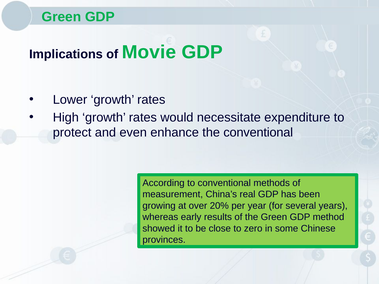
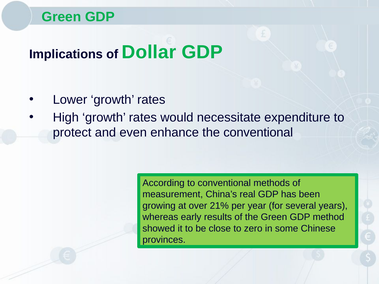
Movie: Movie -> Dollar (149, 52)
20%: 20% -> 21% (219, 206)
